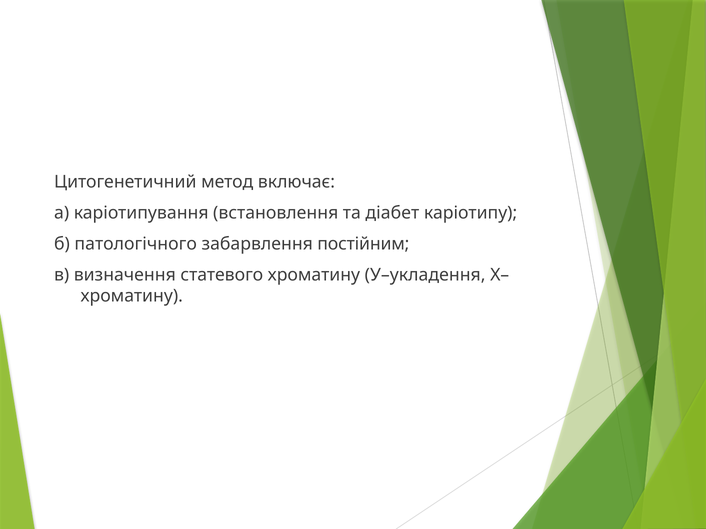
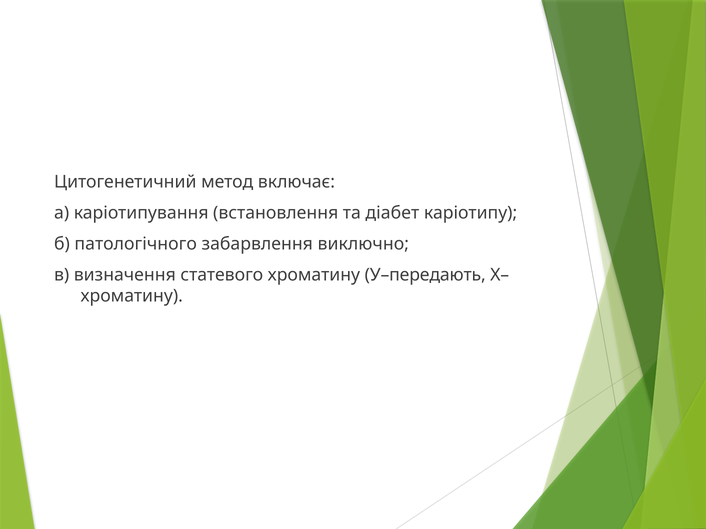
постійним: постійним -> виключно (363, 244)
У–укладення: У–укладення -> У–передають (425, 275)
